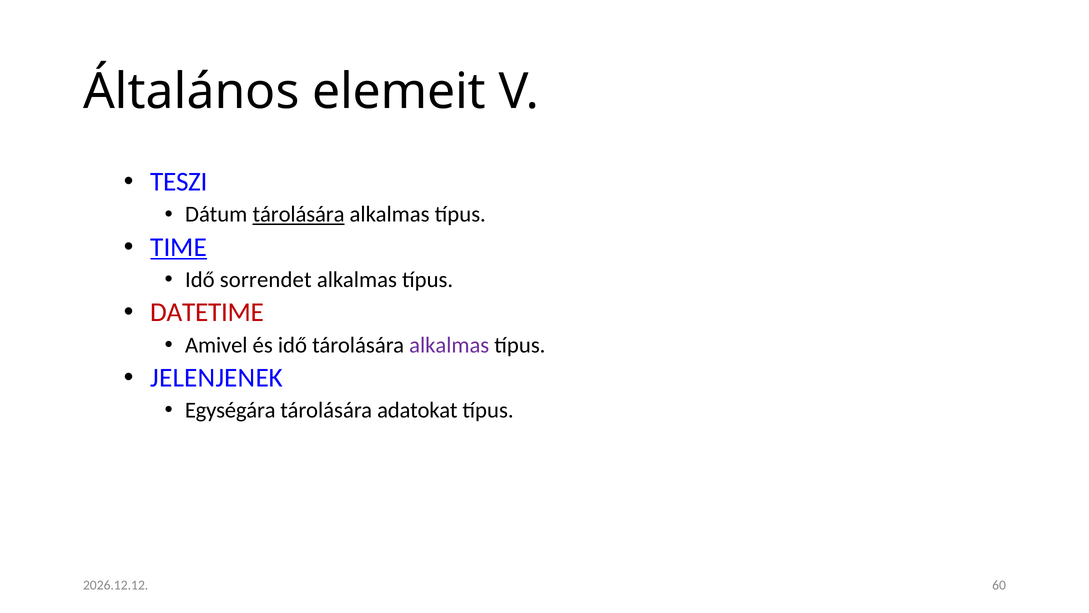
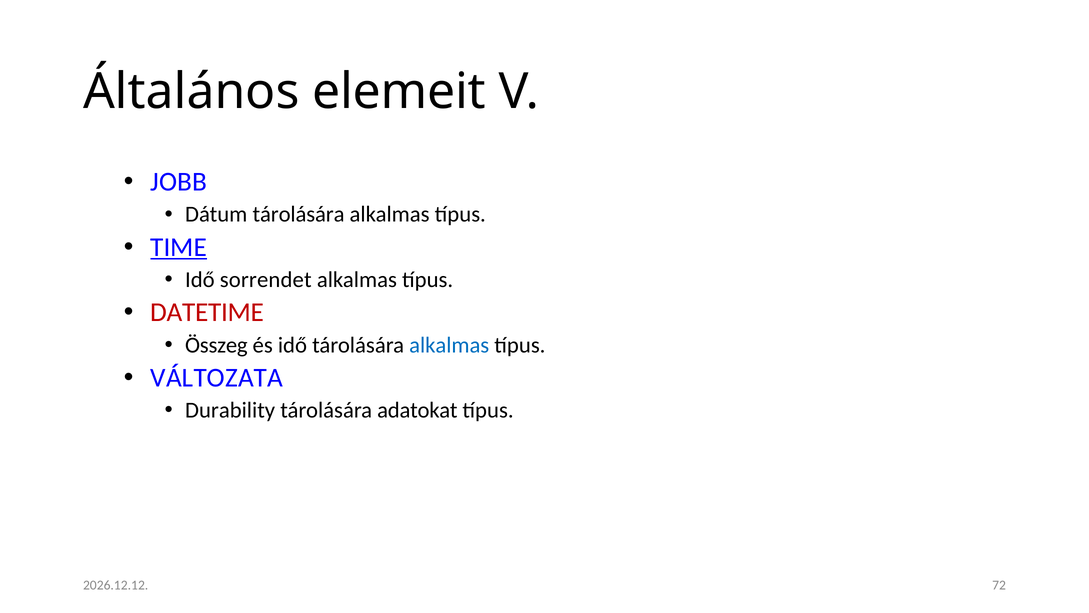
TESZI: TESZI -> JOBB (179, 182)
tárolására underline: present -> none (299, 214)
Amivel: Amivel -> Összeg (216, 345)
alkalmas colour: purple -> blue (449, 345)
JELENJENEK: JELENJENEK -> VÁLTOZATA (217, 377)
Egységára: Egységára -> Durability (230, 410)
60: 60 -> 72 (999, 585)
